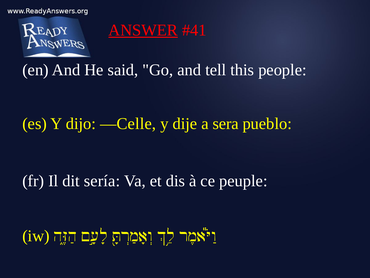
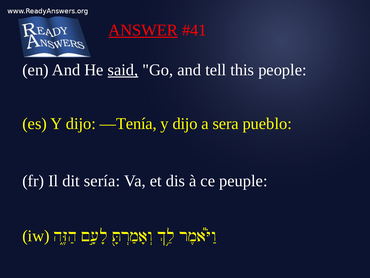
said underline: none -> present (123, 70)
—Celle: —Celle -> —Tenía (128, 124)
dije: dije -> dijo (185, 124)
